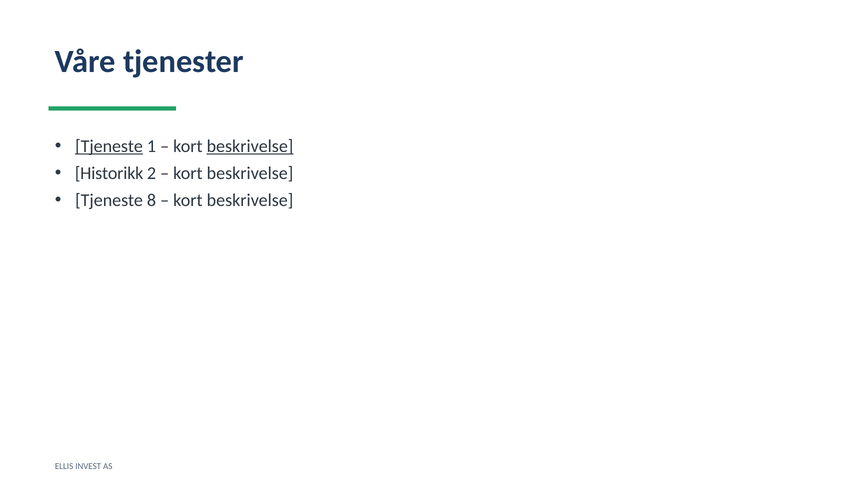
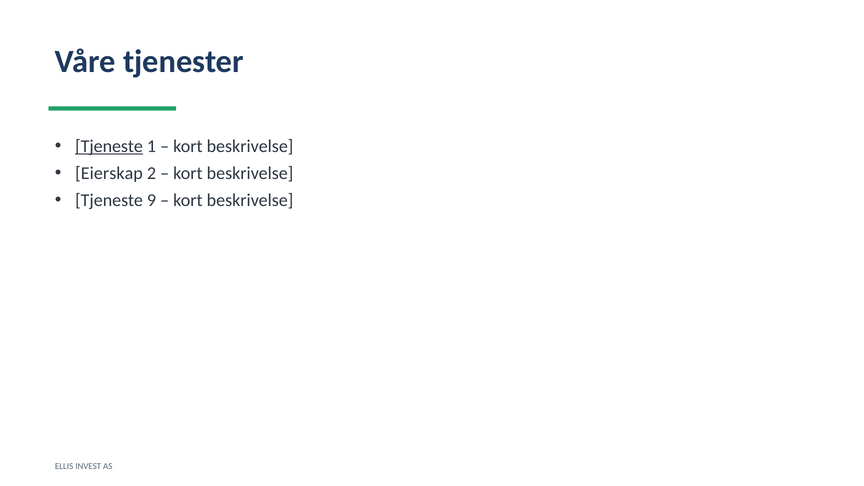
beskrivelse underline: present -> none (250, 146)
Historikk: Historikk -> Eierskap (109, 173)
8: 8 -> 9 (151, 200)
